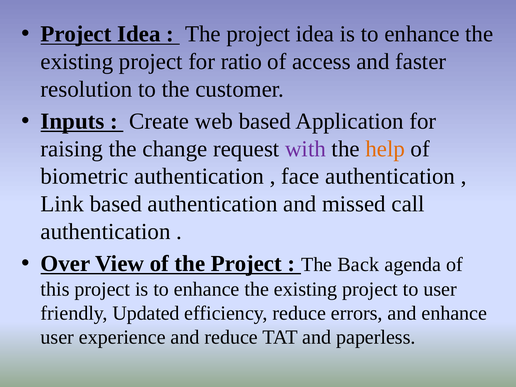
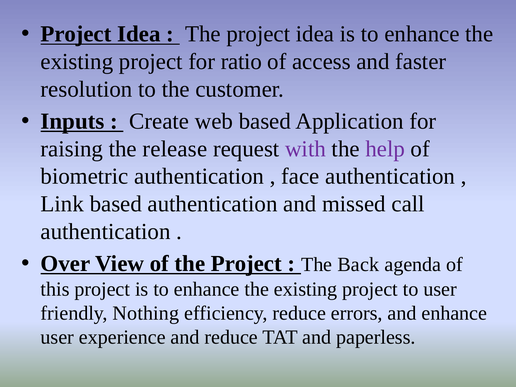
change: change -> release (175, 149)
help colour: orange -> purple (385, 149)
Updated: Updated -> Nothing (146, 313)
